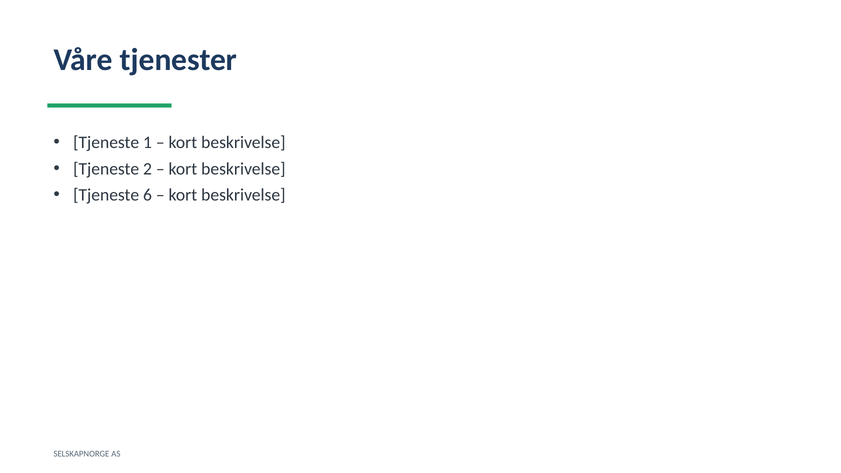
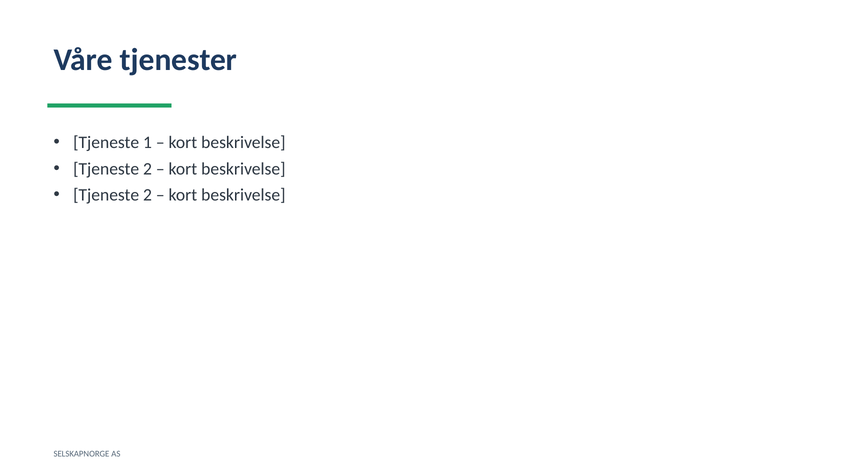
6: 6 -> 2 (147, 195)
